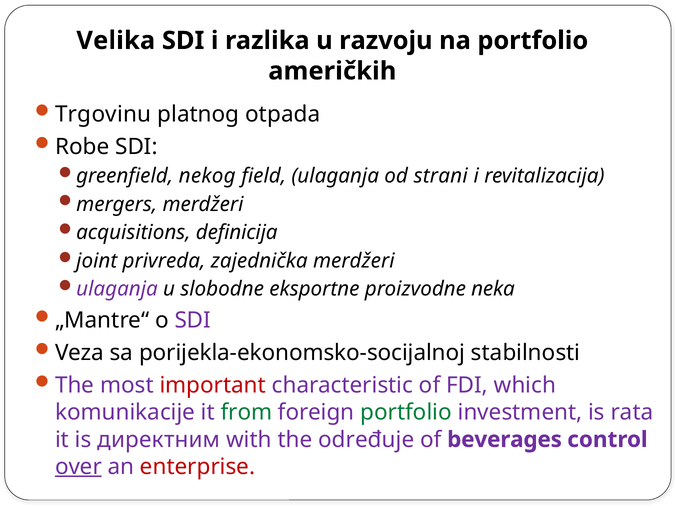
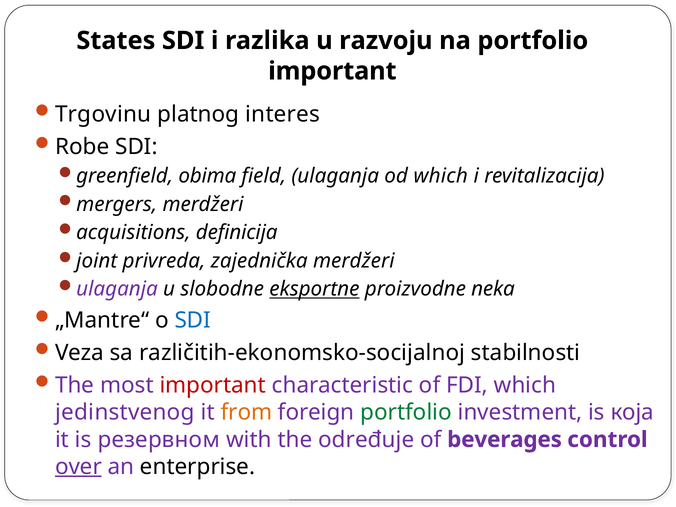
Velika: Velika -> States (116, 41)
američkih: američkih -> important (332, 71)
otpada: otpada -> interes (283, 114)
nekog: nekog -> obima (207, 176)
od strani: strani -> which (441, 176)
eksportne underline: none -> present (314, 289)
SDI colour: purple -> blue (193, 321)
porijekla-ekonomsko-socijalnoj: porijekla-ekonomsko-socijalnoj -> različitih-ekonomsko-socijalnoj (302, 353)
komunikacije: komunikacije -> jedinstvenog (125, 413)
from colour: green -> orange (246, 413)
rata: rata -> која (632, 413)
директним: директним -> резервном (159, 440)
enterprise colour: red -> black (198, 467)
